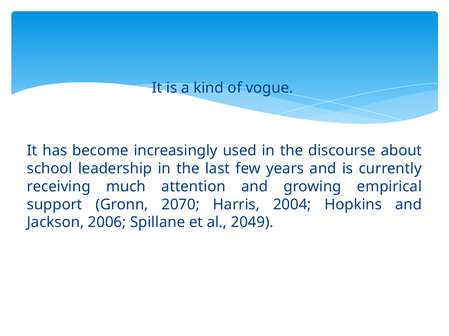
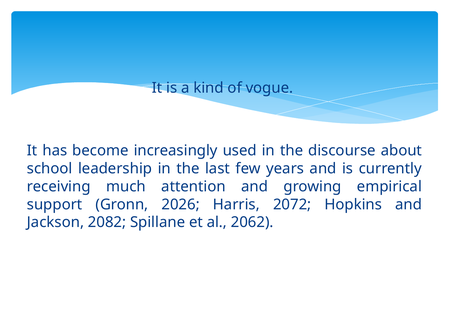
2070: 2070 -> 2026 (181, 205)
2004: 2004 -> 2072 (292, 205)
2006: 2006 -> 2082 (107, 223)
2049: 2049 -> 2062 (252, 223)
